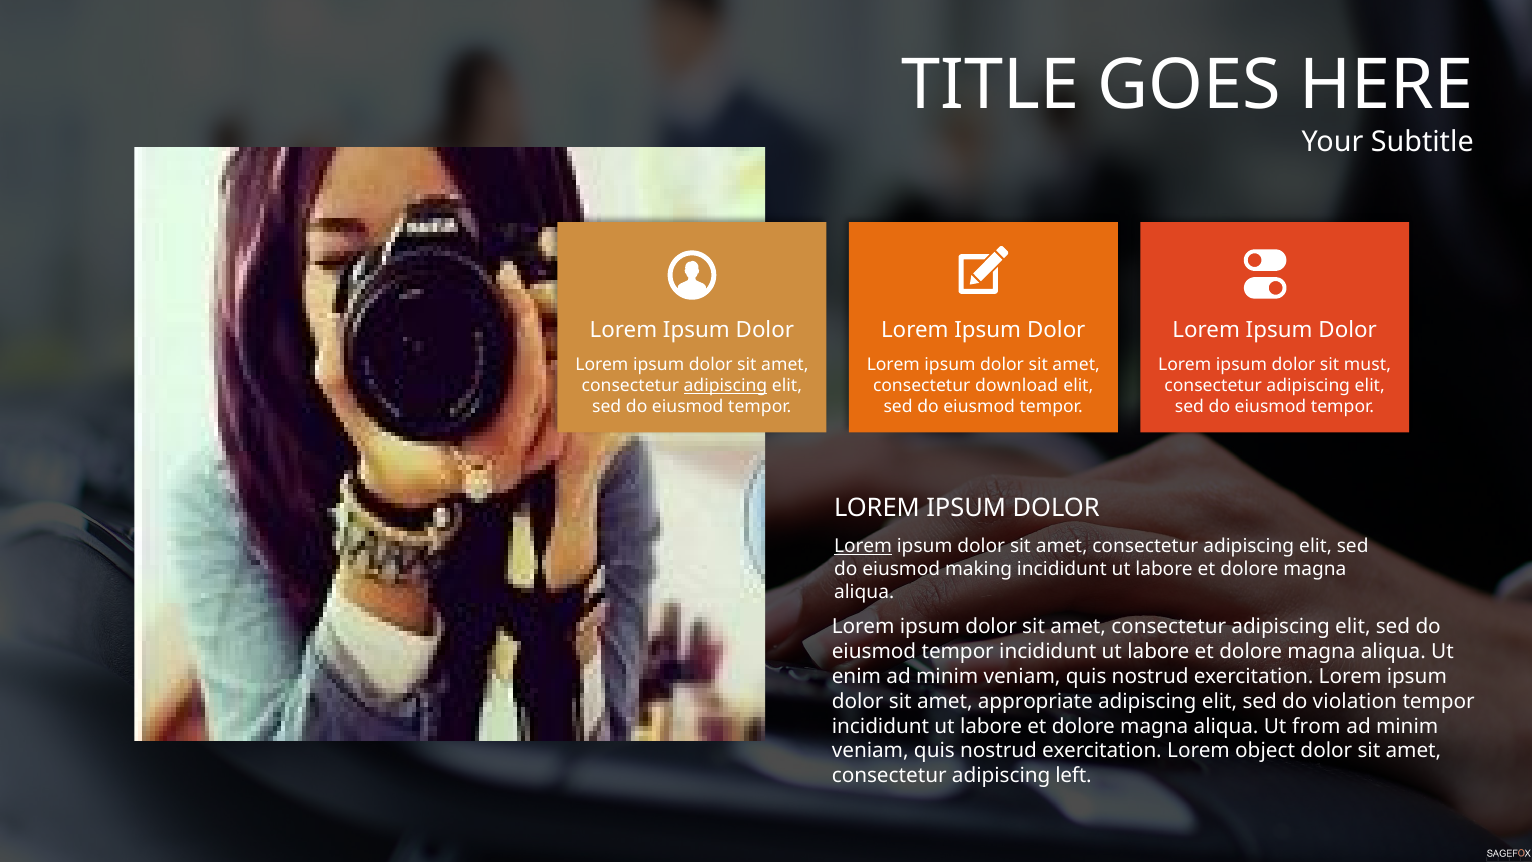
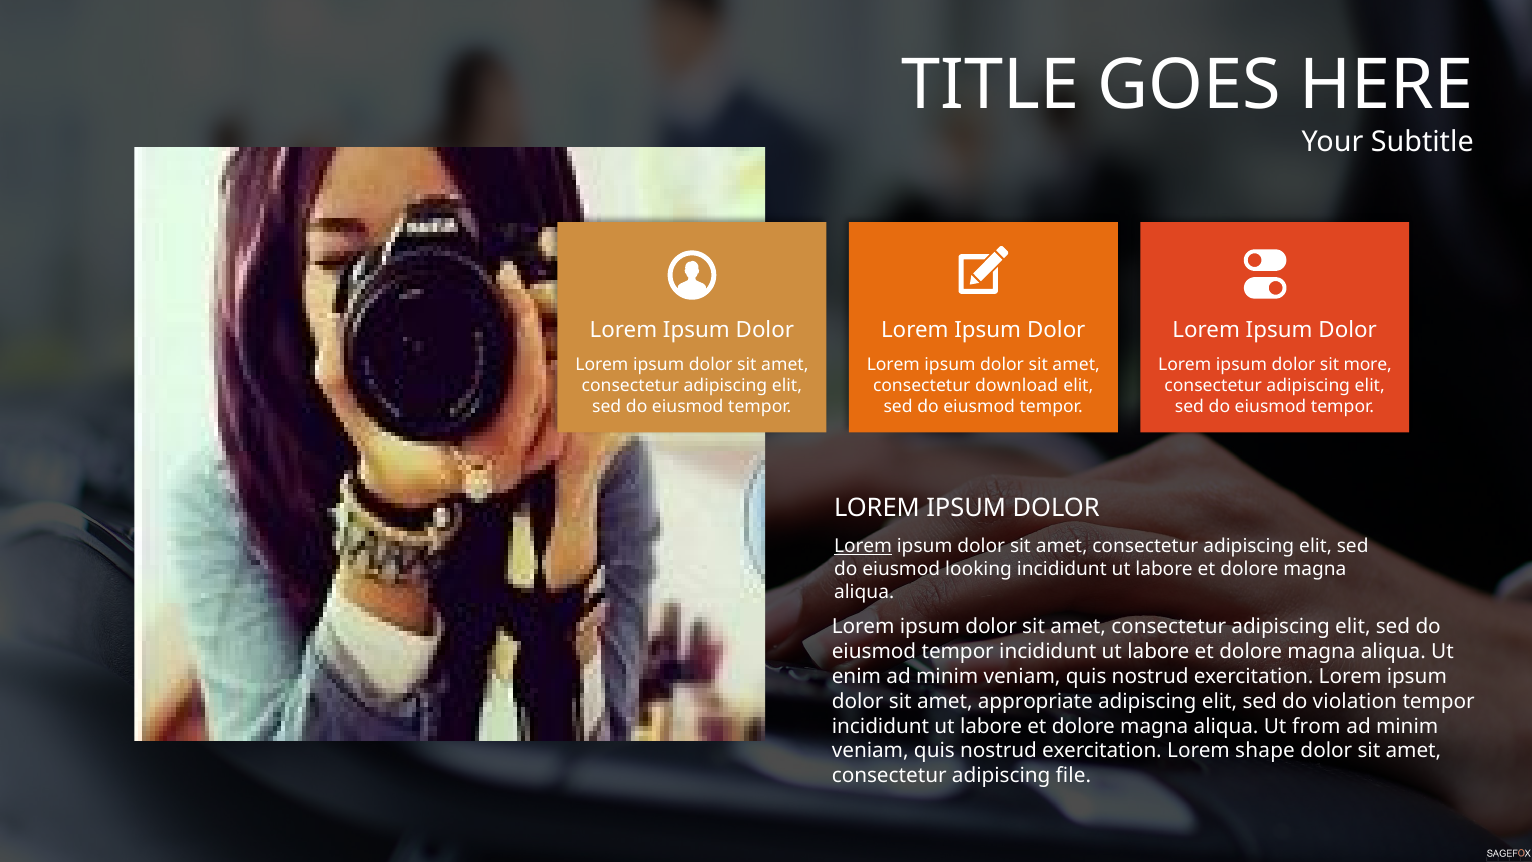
must: must -> more (1368, 365)
adipiscing underline: present -> none (725, 386)
making: making -> looking (979, 569)
object: object -> shape (1265, 751)
left: left -> file (1073, 776)
